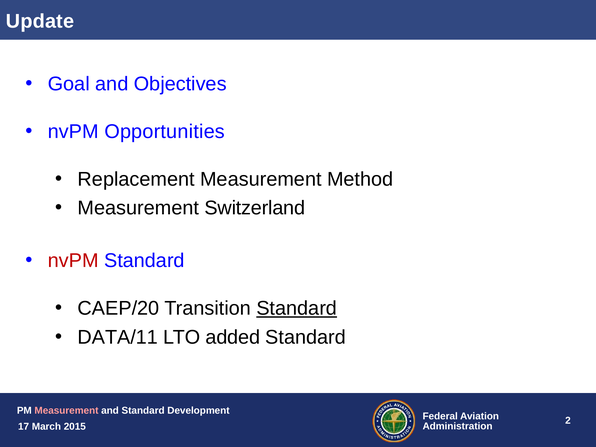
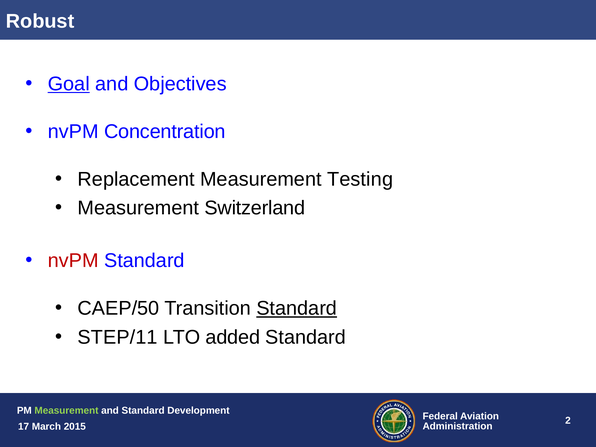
Update: Update -> Robust (40, 21)
Goal underline: none -> present (69, 84)
Opportunities: Opportunities -> Concentration (165, 132)
Method: Method -> Testing (360, 179)
CAEP/20: CAEP/20 -> CAEP/50 (118, 308)
DATA/11: DATA/11 -> STEP/11 (118, 337)
Measurement colour: pink -> light green (66, 411)
